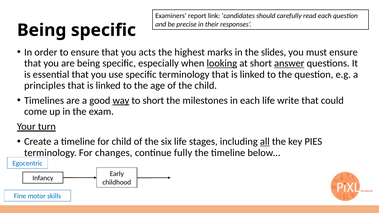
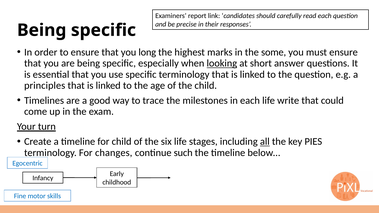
acts: acts -> long (147, 52)
slides: slides -> some (274, 52)
answer underline: present -> none (289, 63)
way underline: present -> none (121, 101)
to short: short -> trace (153, 101)
fully: fully -> such (183, 153)
